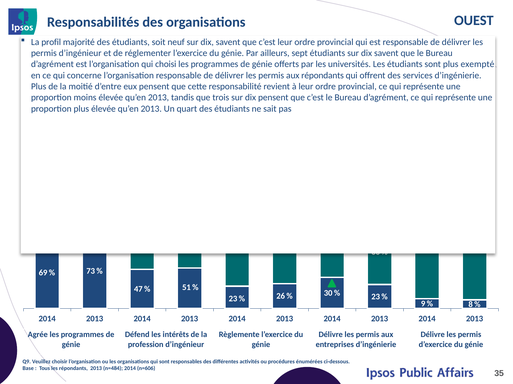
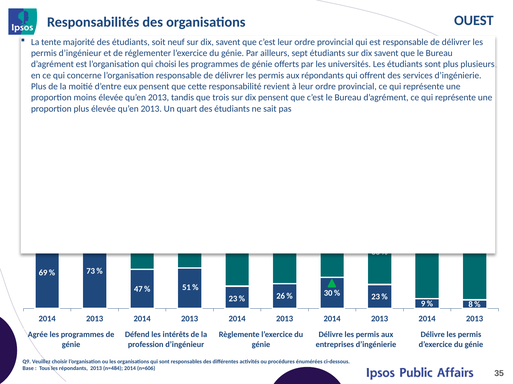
profil: profil -> tente (51, 42)
exempté: exempté -> plusieurs (478, 64)
